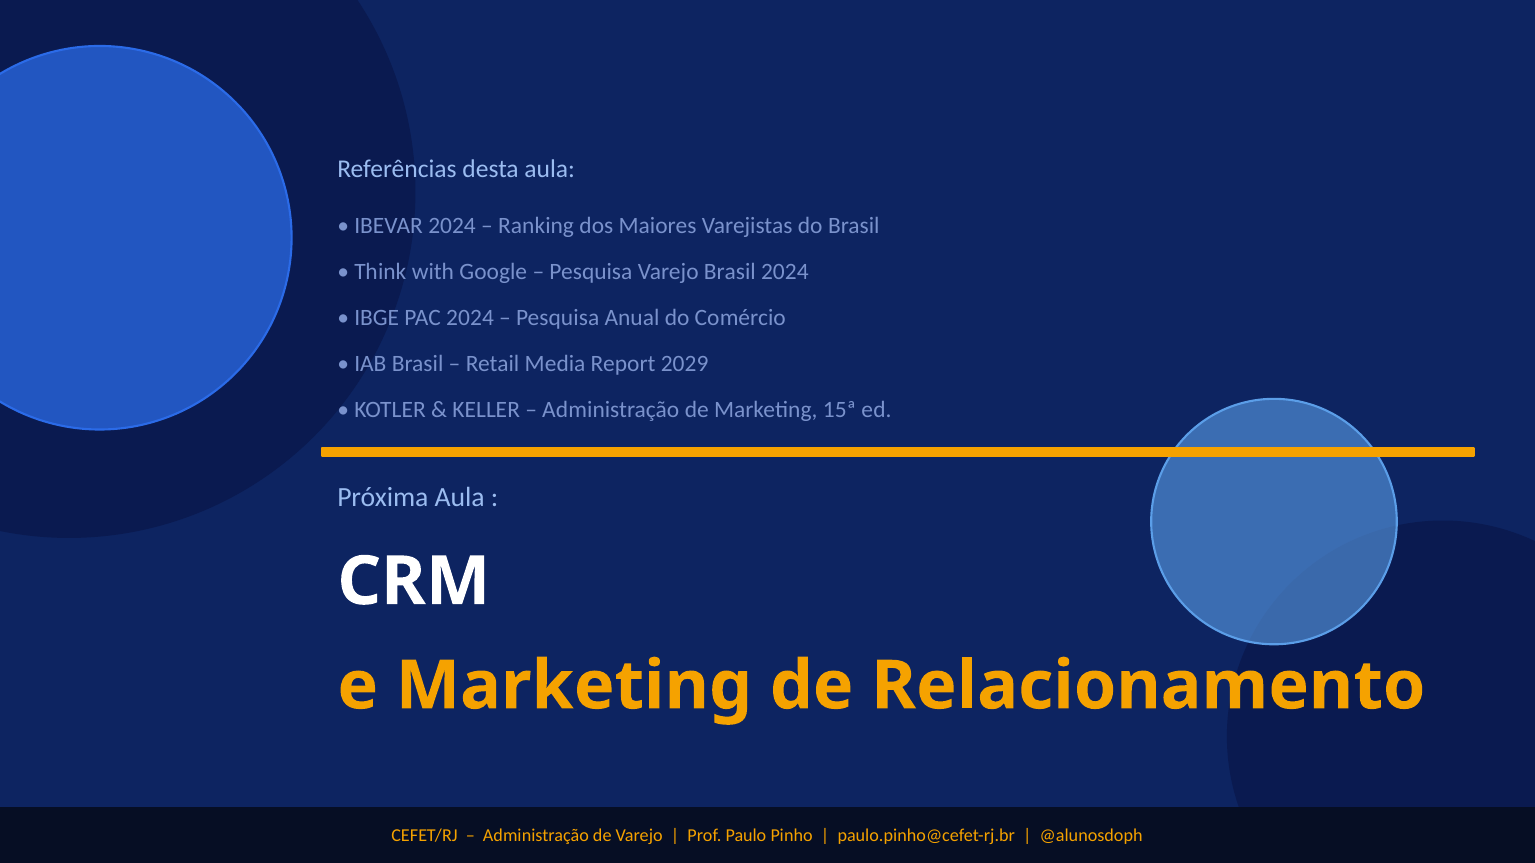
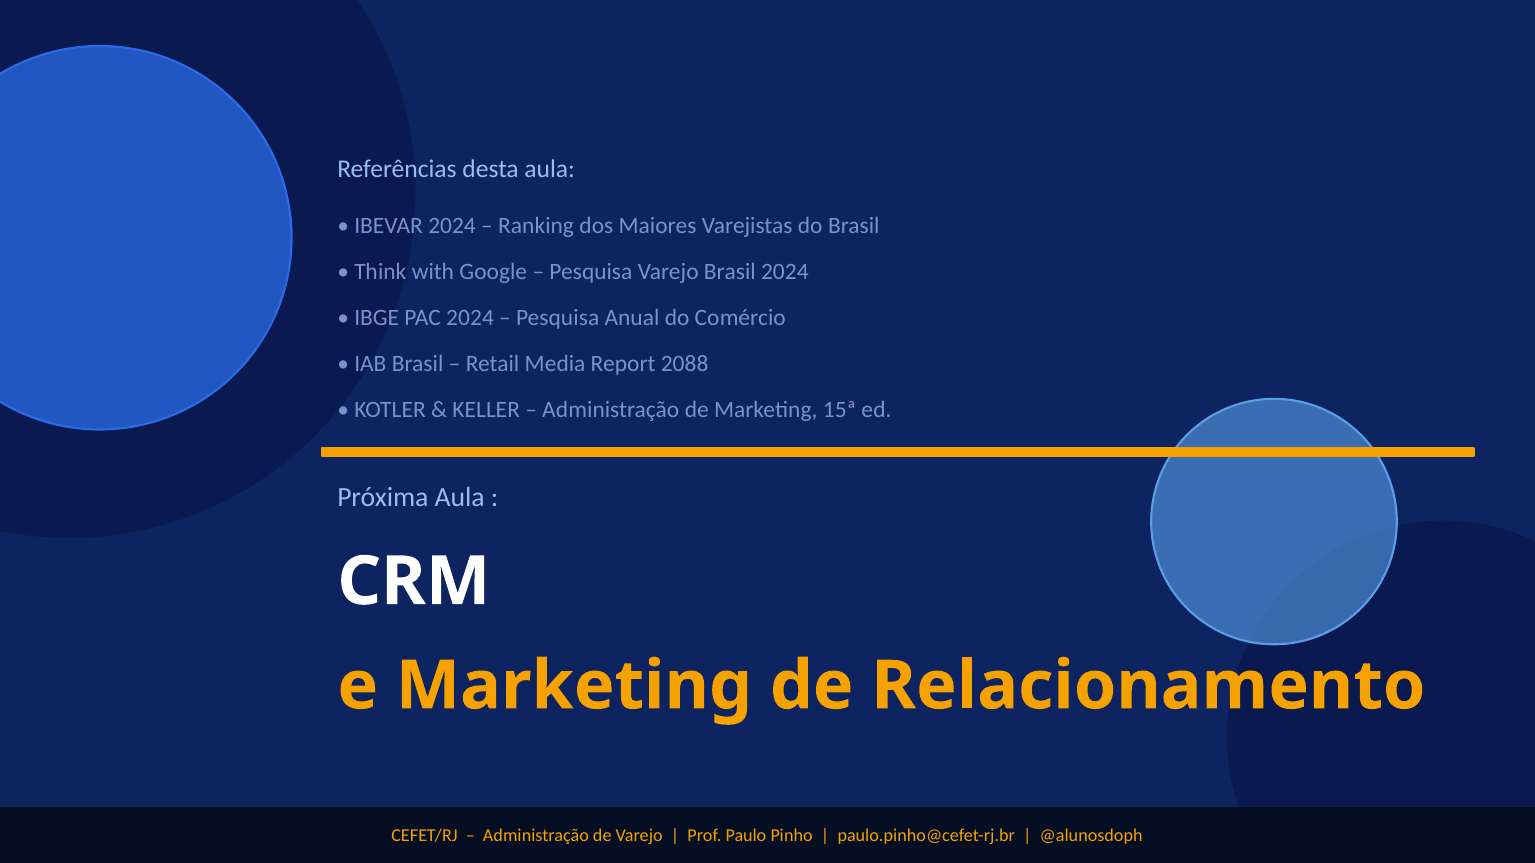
2029: 2029 -> 2088 (685, 364)
